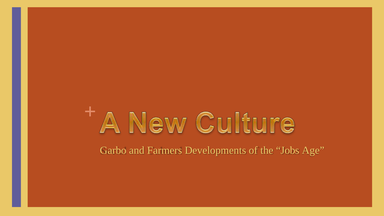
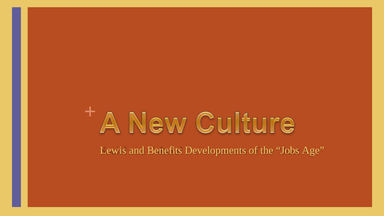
Garbo: Garbo -> Lewis (113, 150)
Farmers: Farmers -> Benefits (165, 150)
